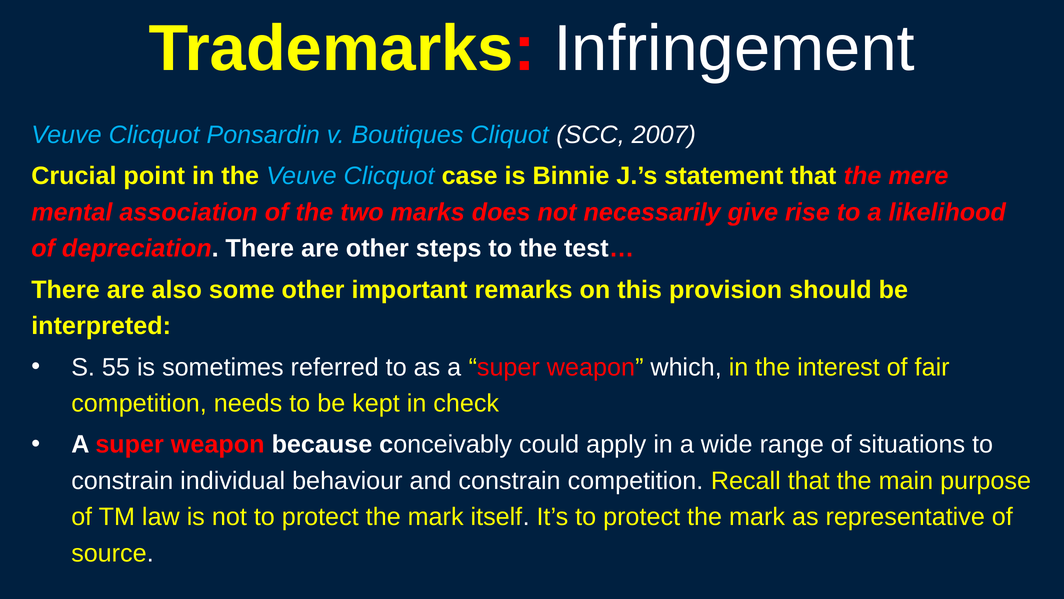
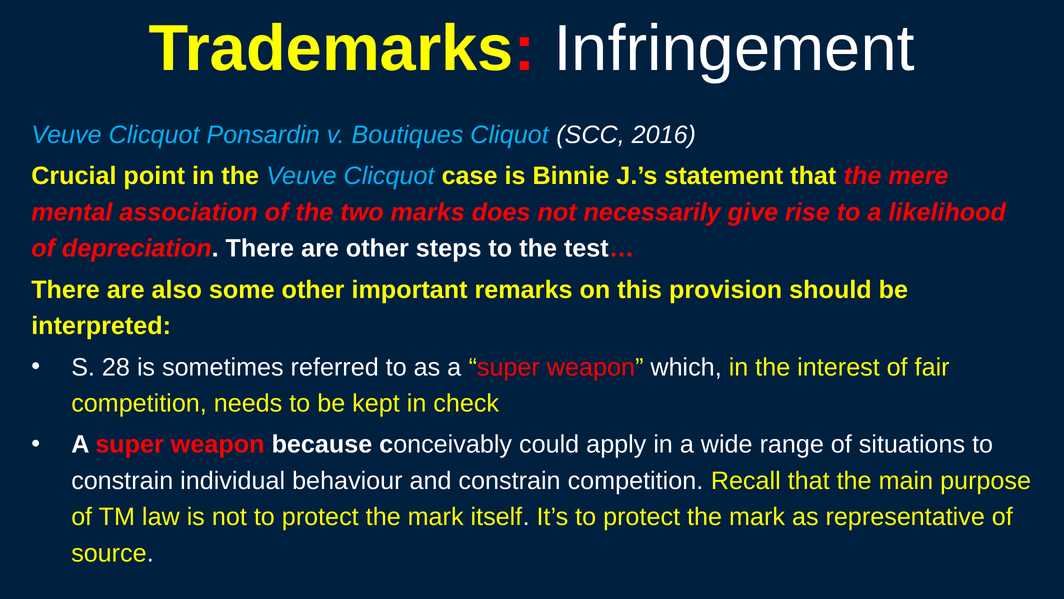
2007: 2007 -> 2016 (664, 135)
55: 55 -> 28 (116, 367)
